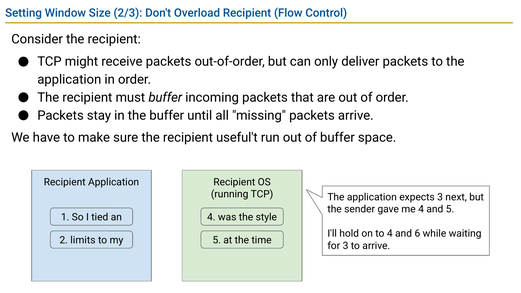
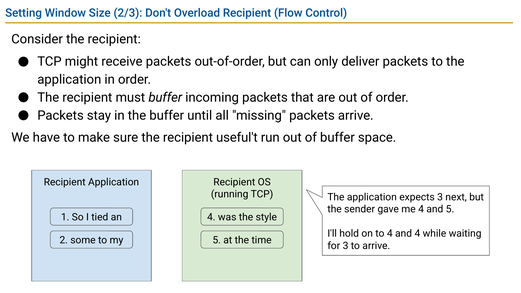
and 6: 6 -> 4 (417, 234)
limits: limits -> some (83, 240)
